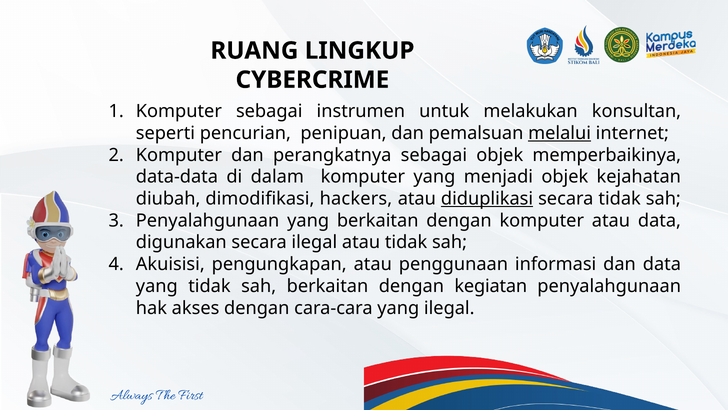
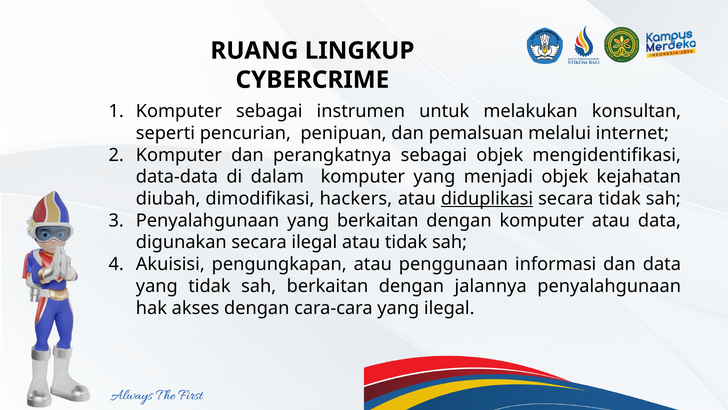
melalui underline: present -> none (560, 133)
memperbaikinya: memperbaikinya -> mengidentifikasi (607, 155)
kegiatan: kegiatan -> jalannya (491, 286)
